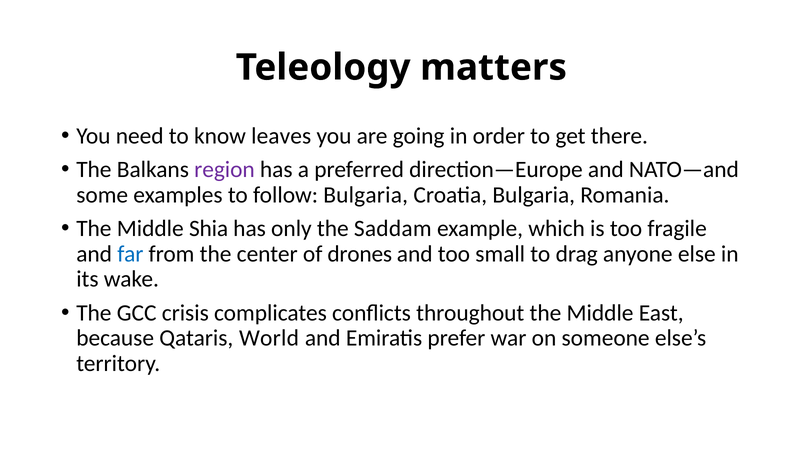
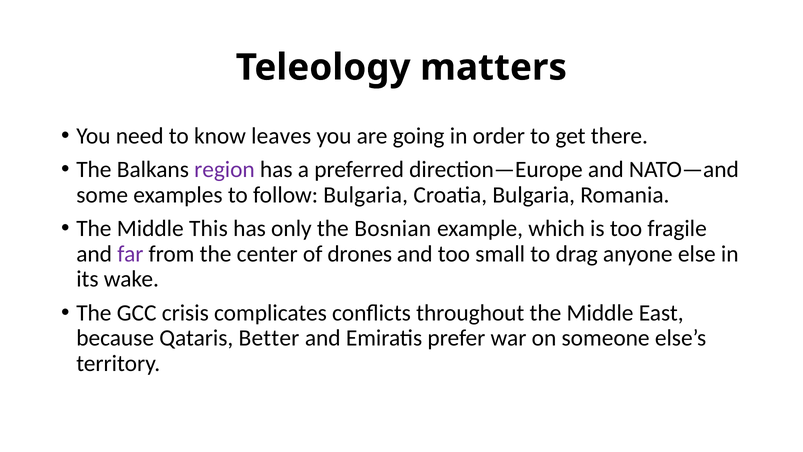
Shia: Shia -> This (208, 228)
Saddam: Saddam -> Bosnian (393, 228)
far colour: blue -> purple (130, 254)
World: World -> Better (269, 338)
